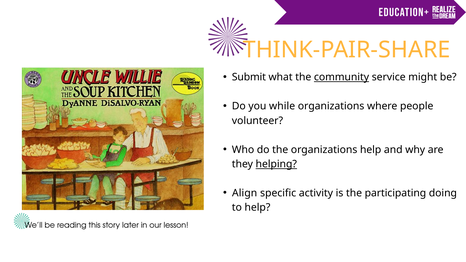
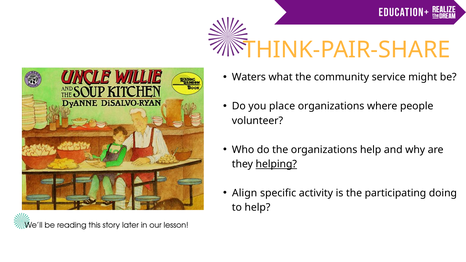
Submit: Submit -> Waters (249, 77)
community underline: present -> none (342, 77)
while: while -> place (282, 106)
